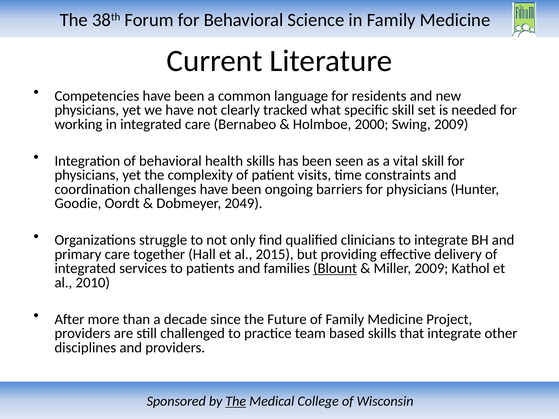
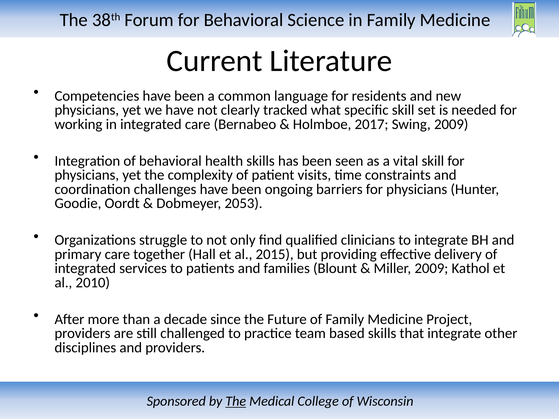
2000: 2000 -> 2017 (372, 124)
2049: 2049 -> 2053 (244, 203)
Blount underline: present -> none (335, 269)
